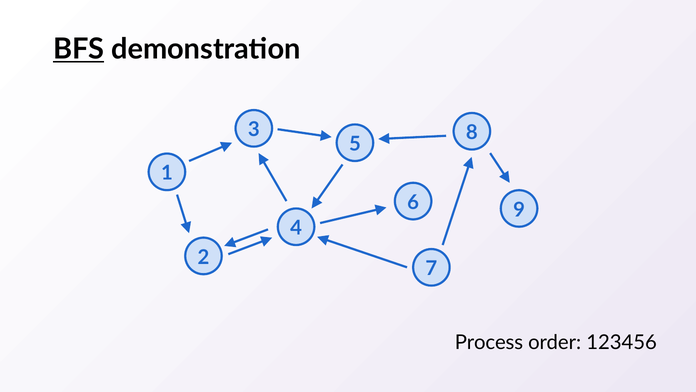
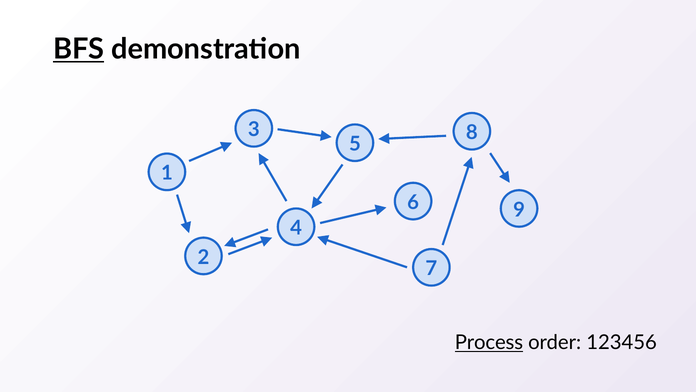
Process underline: none -> present (489, 342)
